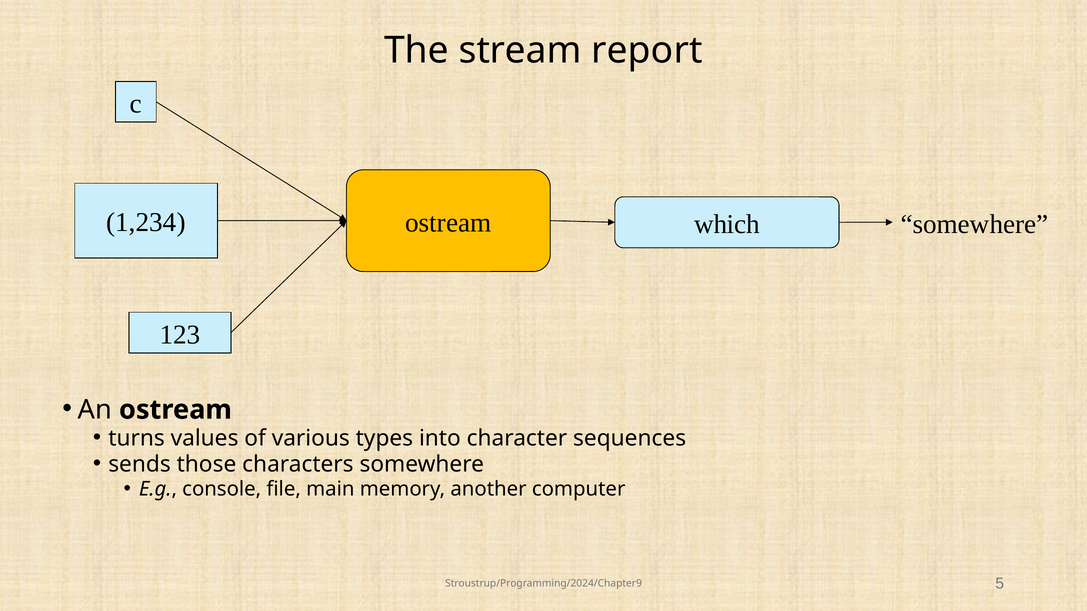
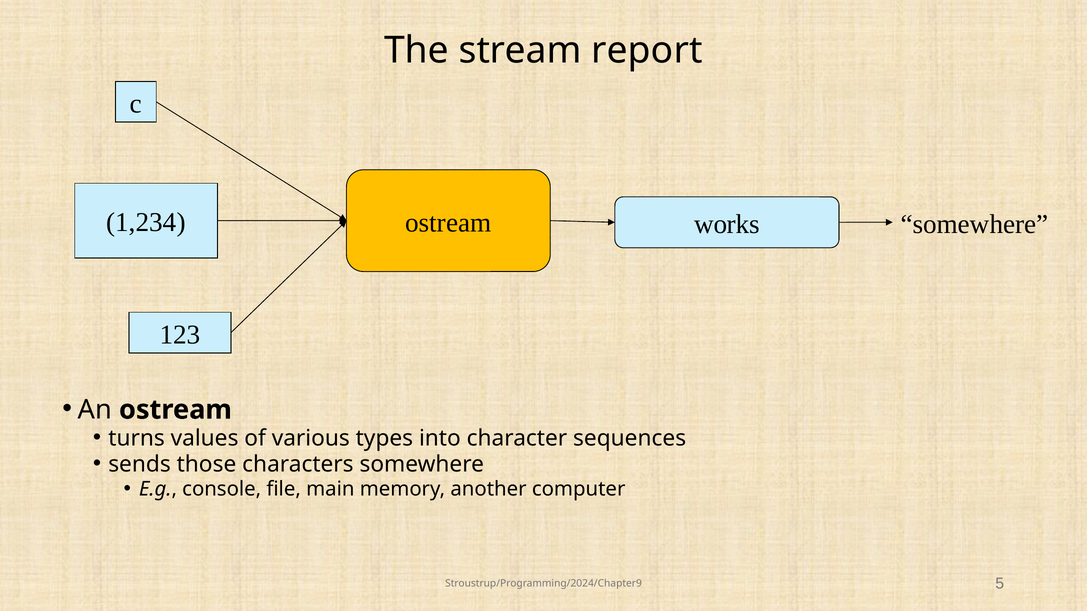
which: which -> works (727, 224)
